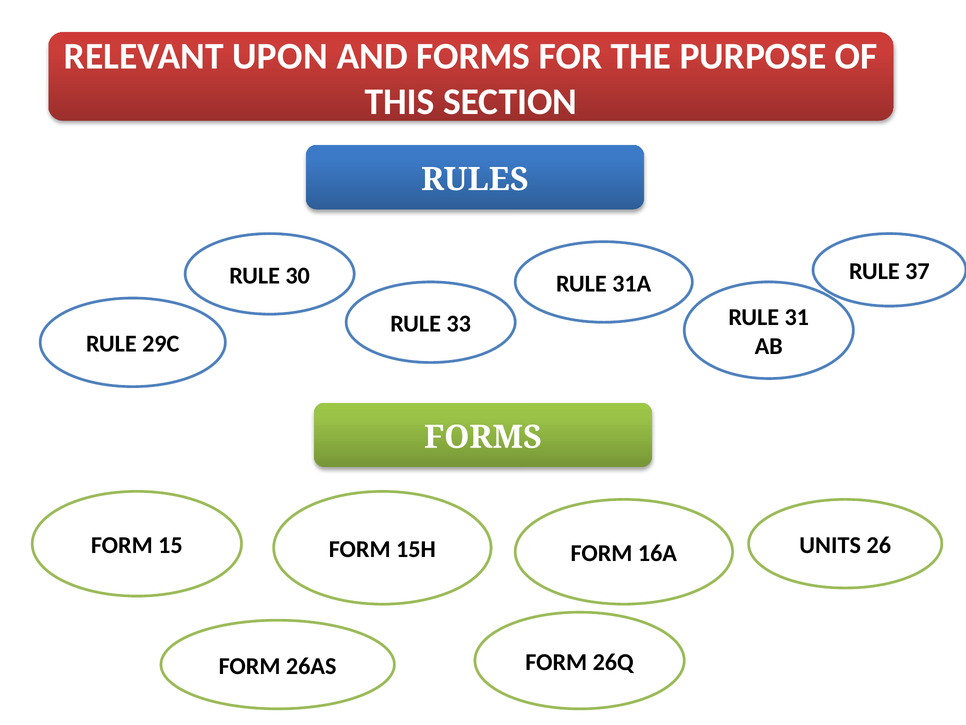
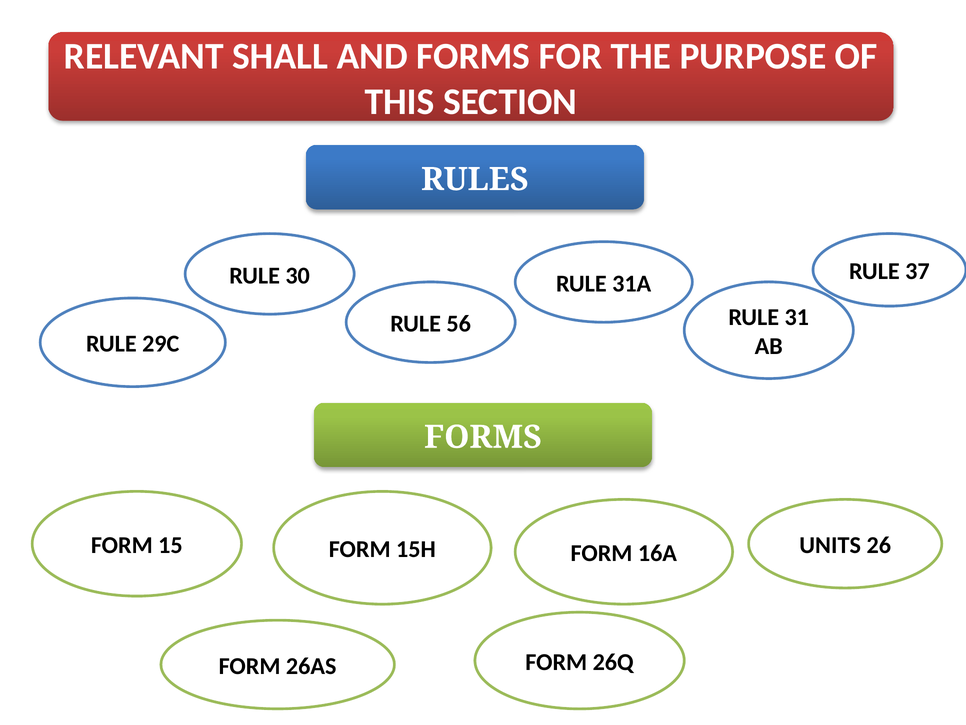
UPON: UPON -> SHALL (280, 56)
33: 33 -> 56 (459, 324)
